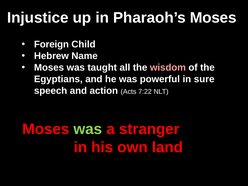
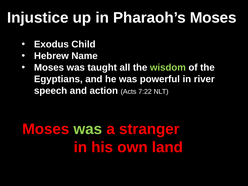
Foreign: Foreign -> Exodus (51, 44)
wisdom colour: pink -> light green (168, 68)
sure: sure -> river (204, 79)
